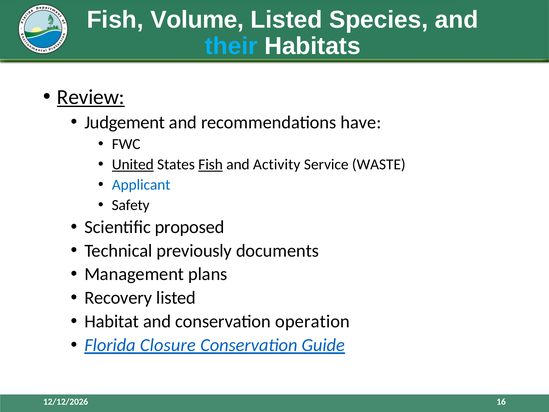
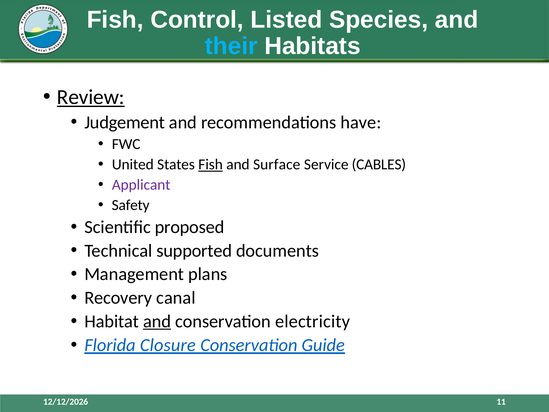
Volume: Volume -> Control (197, 20)
United underline: present -> none (133, 164)
Activity: Activity -> Surface (277, 164)
WASTE: WASTE -> CABLES (379, 164)
Applicant colour: blue -> purple (141, 185)
previously: previously -> supported (194, 251)
Recovery listed: listed -> canal (176, 298)
and underline: none -> present (157, 321)
operation: operation -> electricity (313, 321)
16: 16 -> 11 (501, 401)
